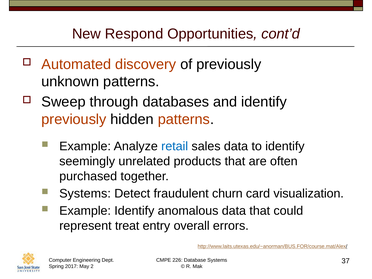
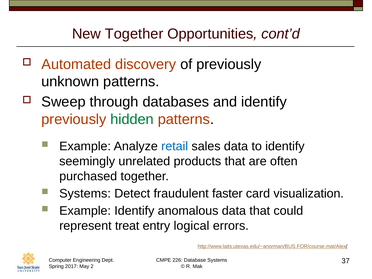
New Respond: Respond -> Together (134, 34)
hidden colour: black -> green (132, 119)
churn: churn -> faster (227, 194)
overall: overall -> logical (192, 226)
